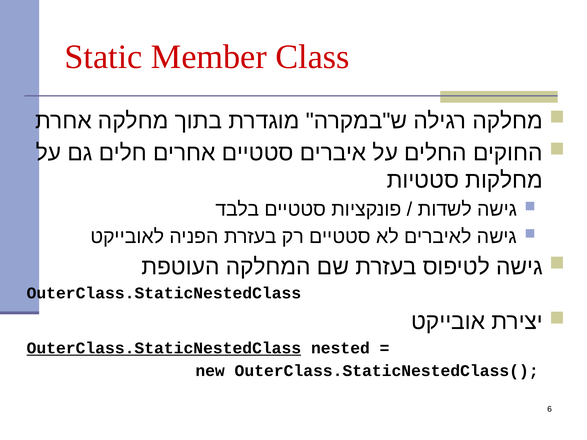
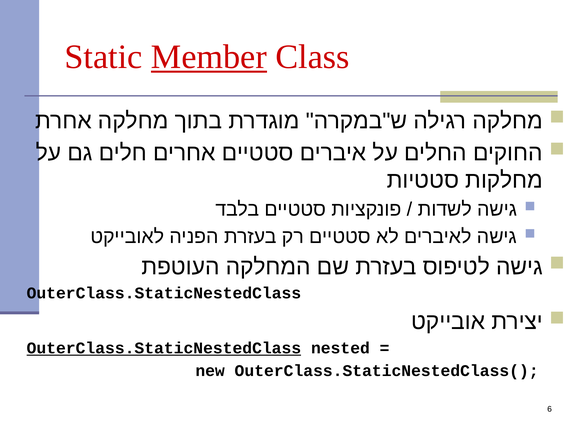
Member underline: none -> present (209, 57)
